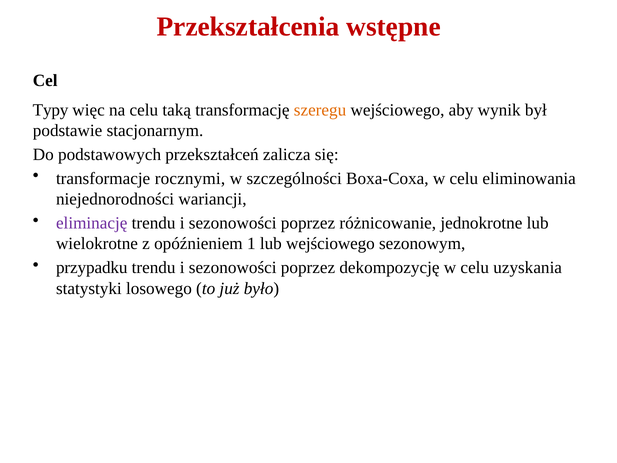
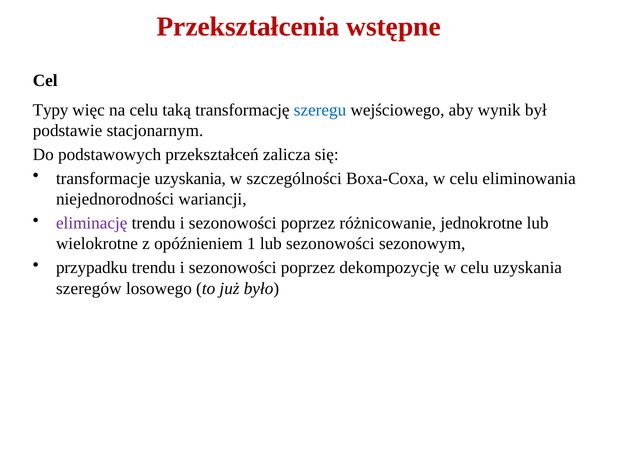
szeregu colour: orange -> blue (320, 110)
transformacje rocznymi: rocznymi -> uzyskania (190, 178)
lub wejściowego: wejściowego -> sezonowości (330, 244)
statystyki: statystyki -> szeregów (89, 288)
